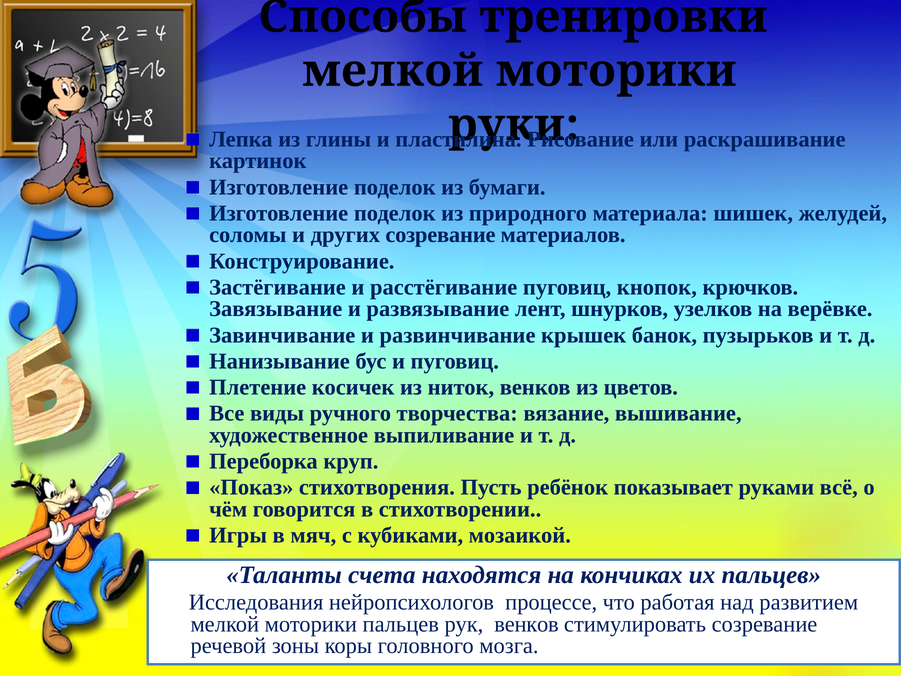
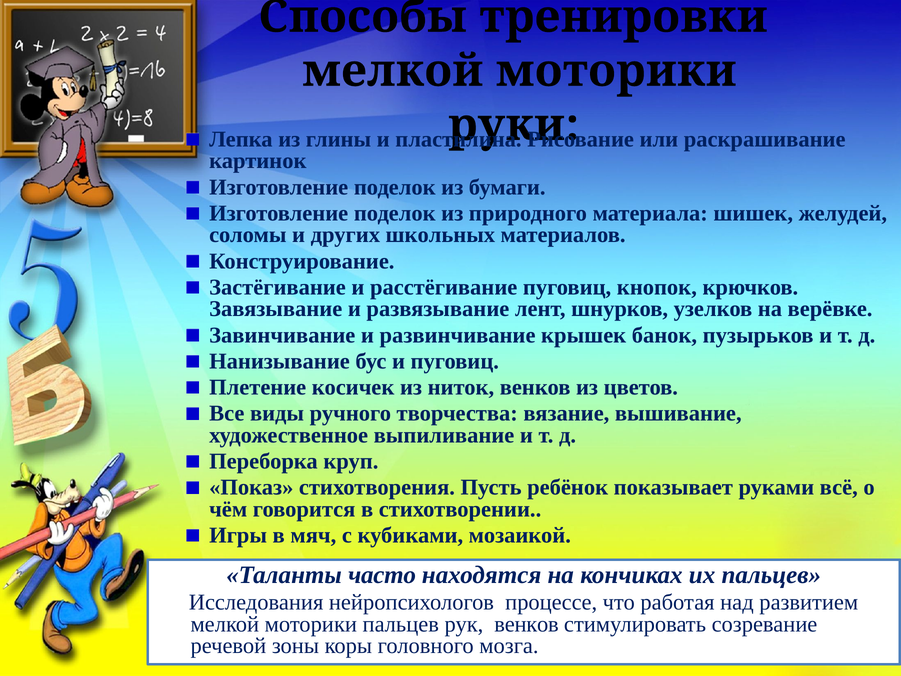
других созревание: созревание -> школьных (440, 235)
счета: счета -> часто (382, 575)
